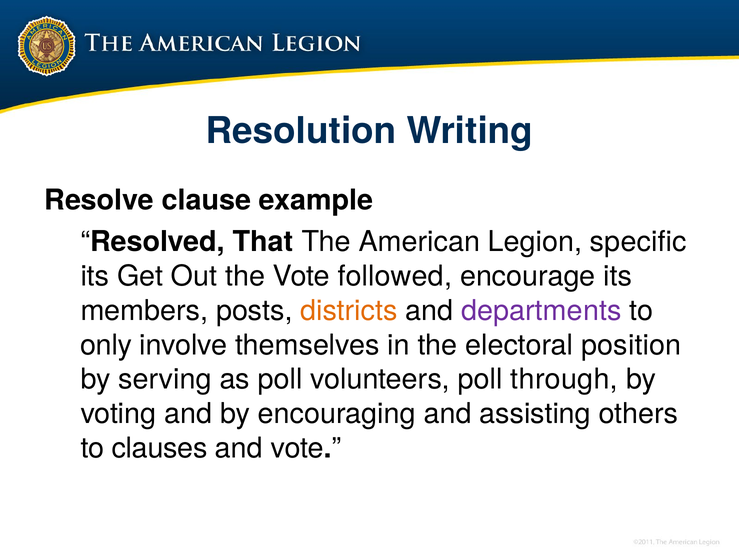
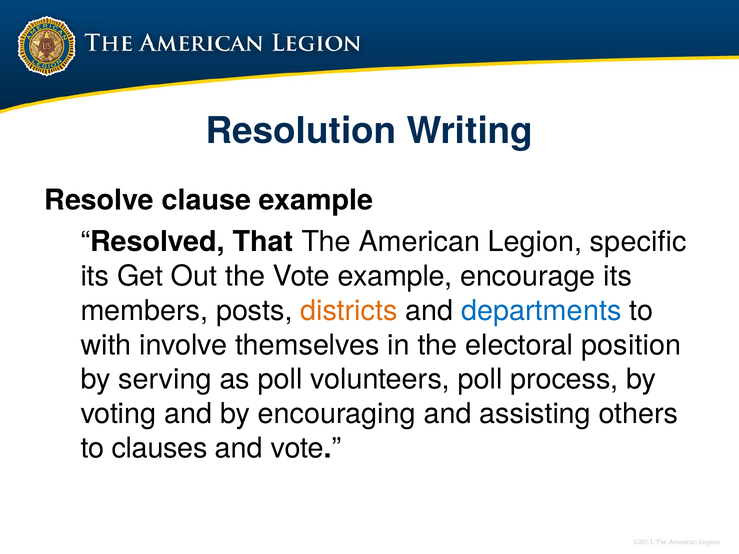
Vote followed: followed -> example (395, 276)
departments colour: purple -> blue (541, 311)
only: only -> with (106, 345)
through: through -> process (564, 380)
